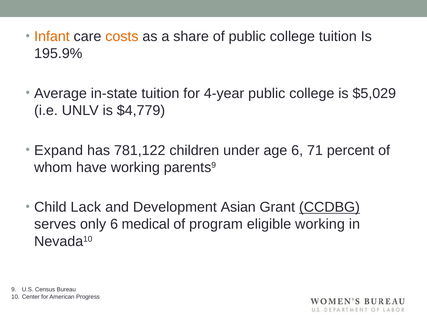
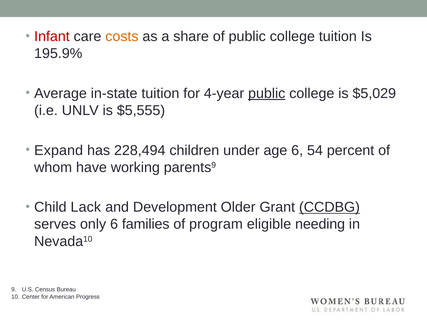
Infant colour: orange -> red (52, 37)
public underline: none -> present (267, 94)
$4,779: $4,779 -> $5,555 (141, 111)
781,122: 781,122 -> 228,494 (140, 150)
71: 71 -> 54 (315, 150)
Asian: Asian -> Older (238, 207)
medical: medical -> families (146, 224)
eligible working: working -> needing (320, 224)
